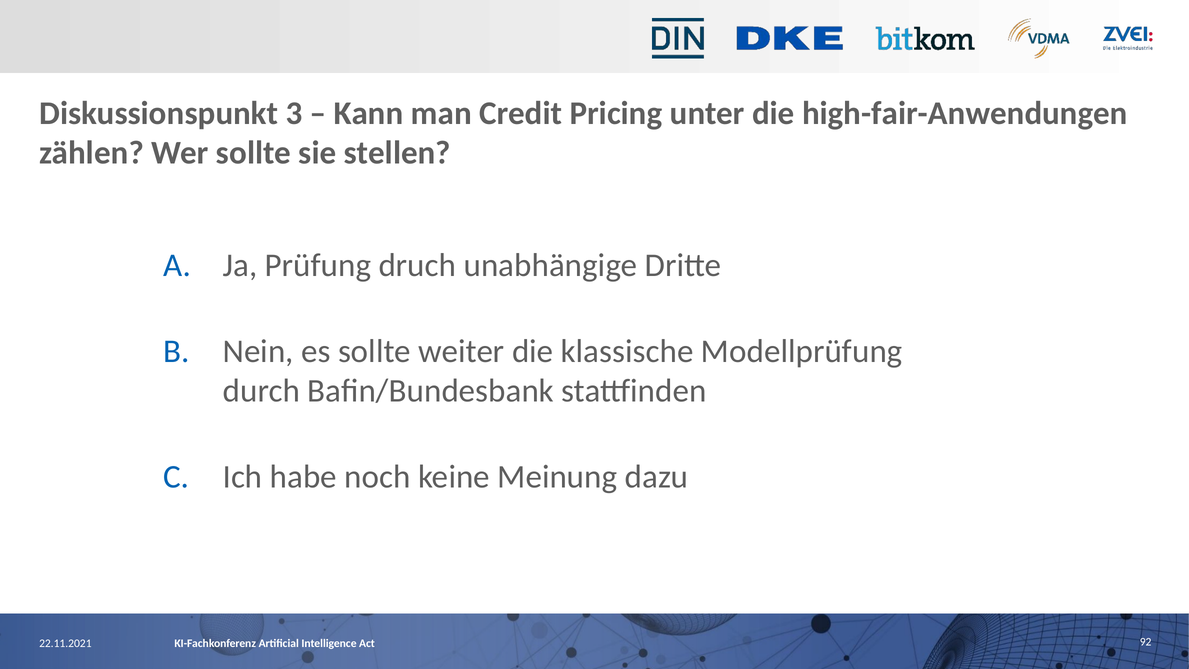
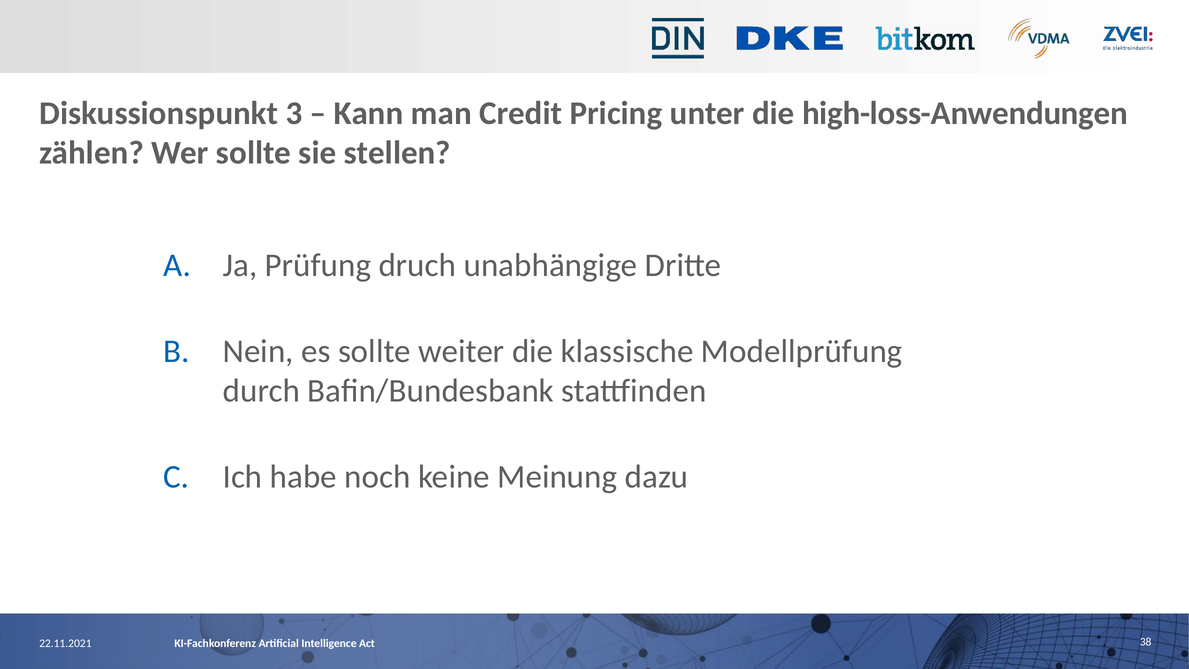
high-fair-Anwendungen: high-fair-Anwendungen -> high-loss-Anwendungen (965, 113)
92: 92 -> 38 (1146, 642)
